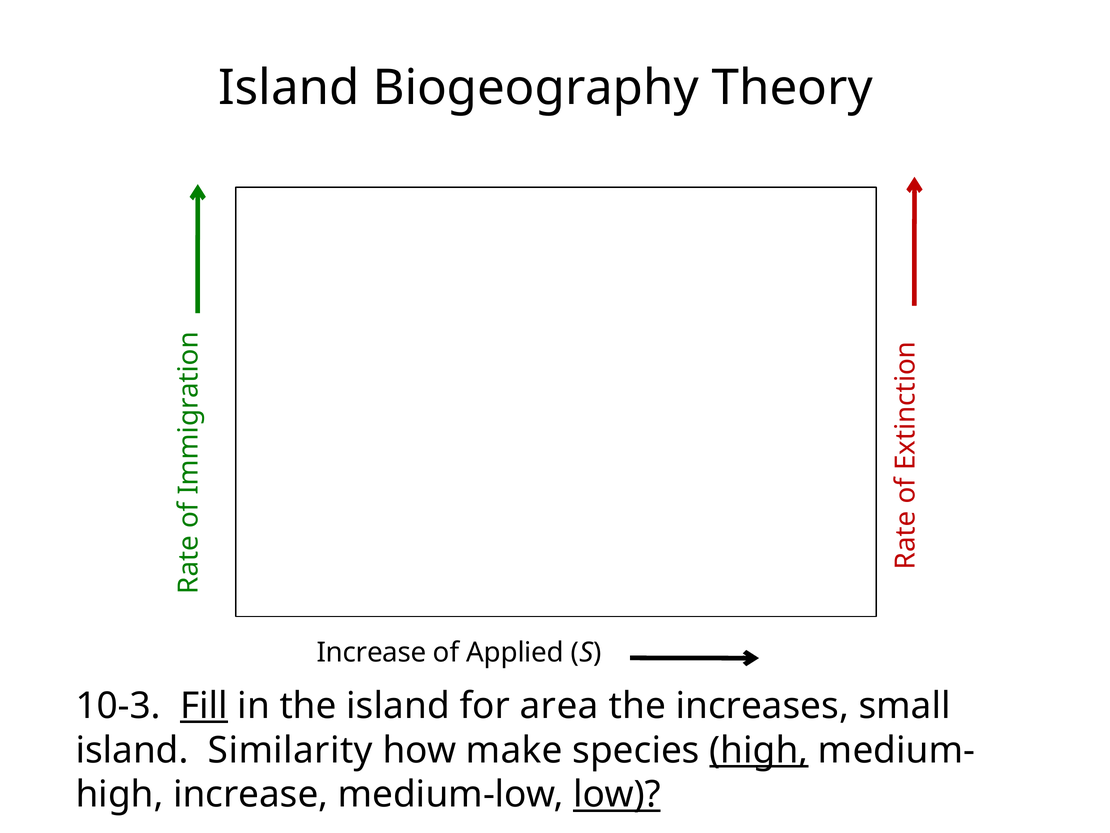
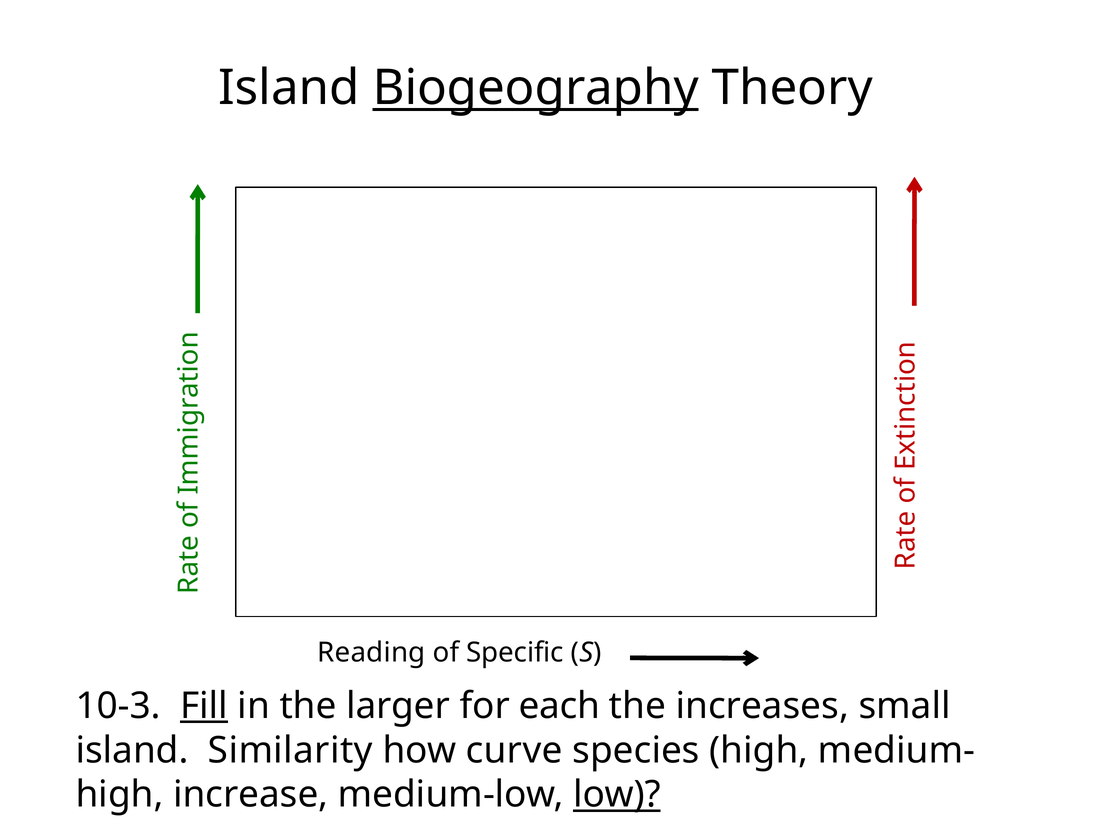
Biogeography underline: none -> present (536, 88)
Increase: Increase -> Reading (371, 652)
Applied: Applied -> Specific (515, 652)
the island: island -> larger (398, 705)
area: area -> each (560, 705)
make: make -> curve (514, 750)
high underline: present -> none (759, 750)
